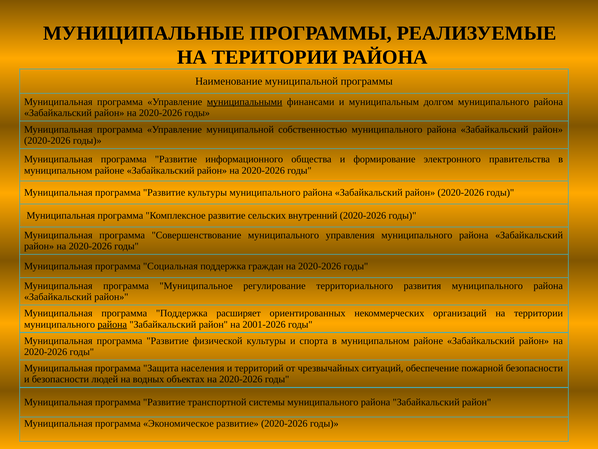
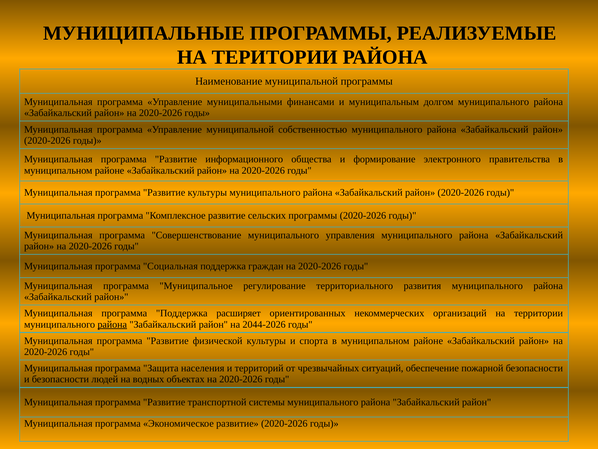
муниципальными underline: present -> none (245, 102)
сельских внутренний: внутренний -> программы (313, 215)
2001-2026: 2001-2026 -> 2044-2026 (264, 324)
